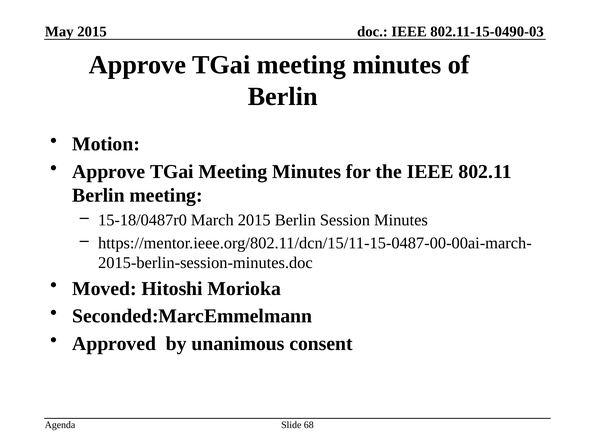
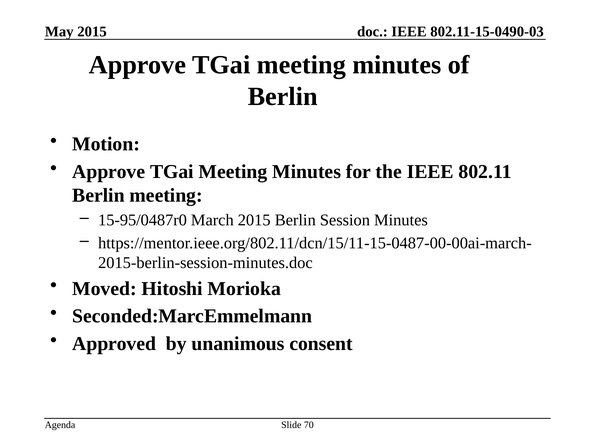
15-18/0487r0: 15-18/0487r0 -> 15-95/0487r0 (143, 220)
68: 68 -> 70 (309, 424)
